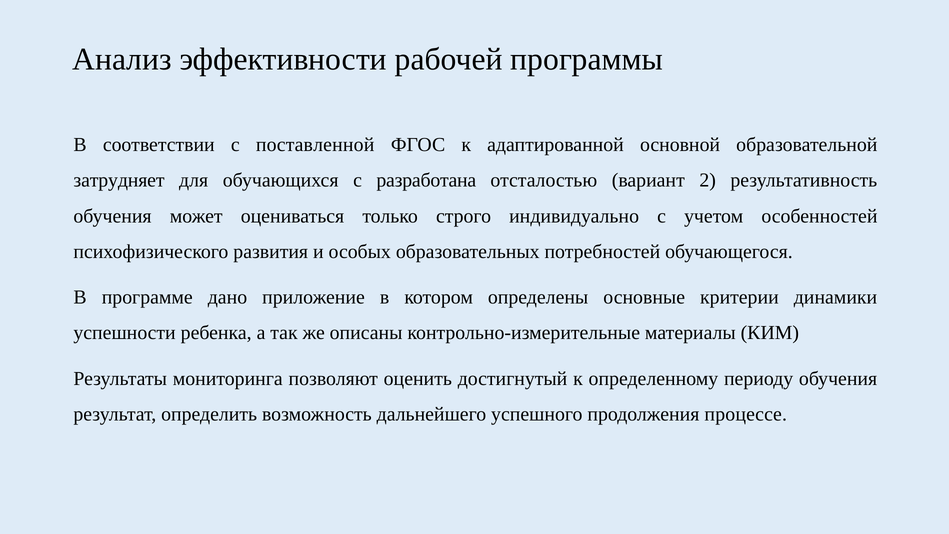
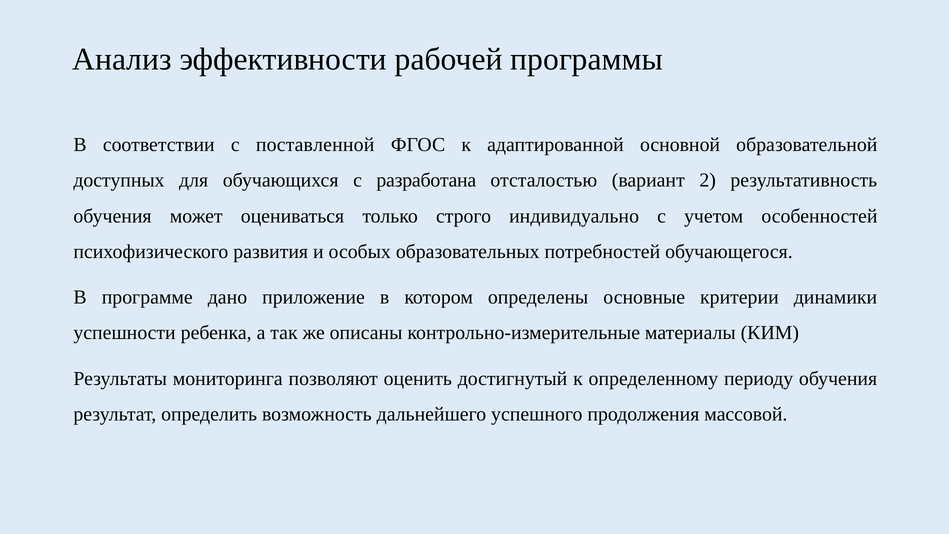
затрудняет: затрудняет -> доступных (119, 180)
процессе: процессе -> массовой (746, 414)
